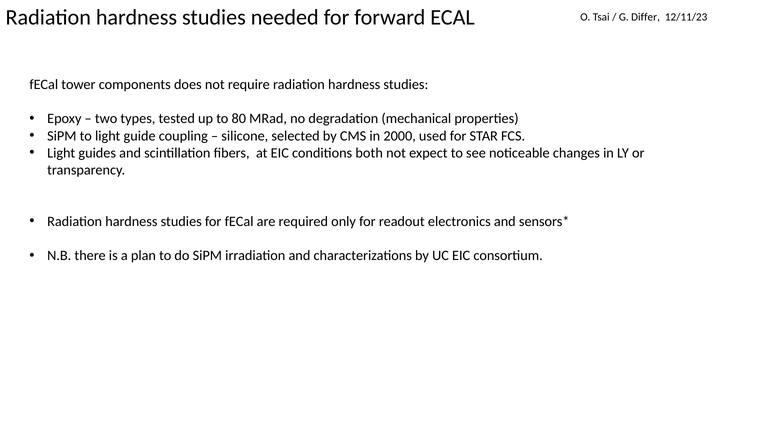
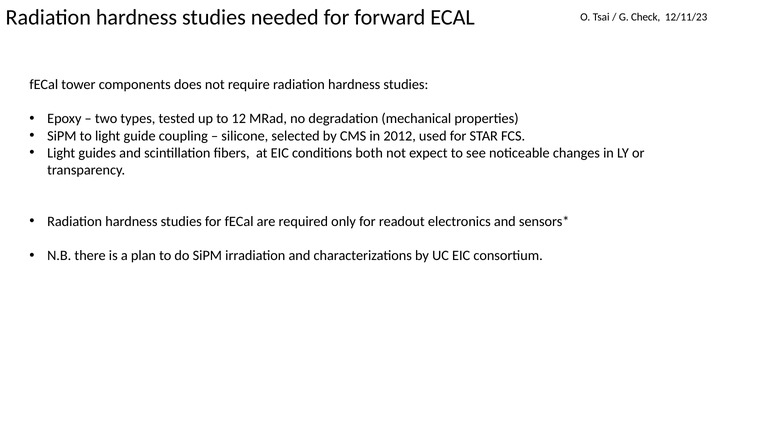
Differ: Differ -> Check (646, 17)
80: 80 -> 12 (239, 119)
2000: 2000 -> 2012 (400, 136)
